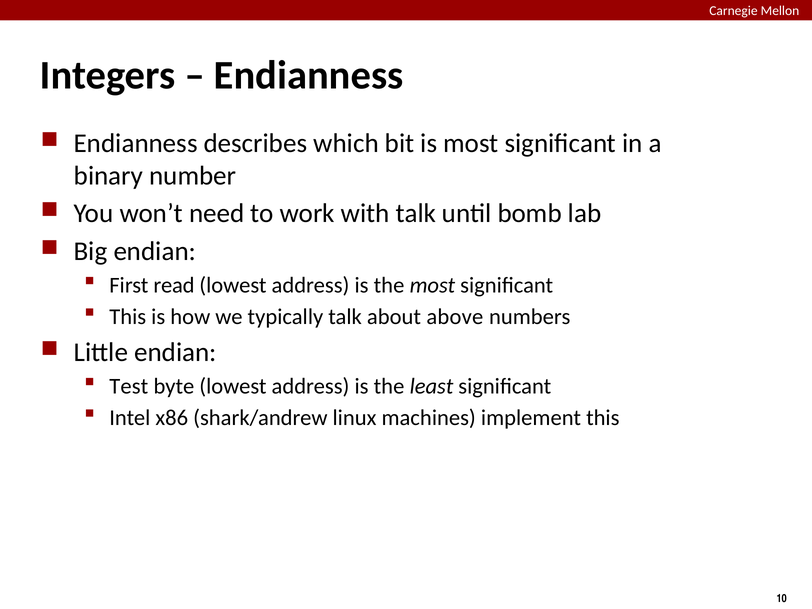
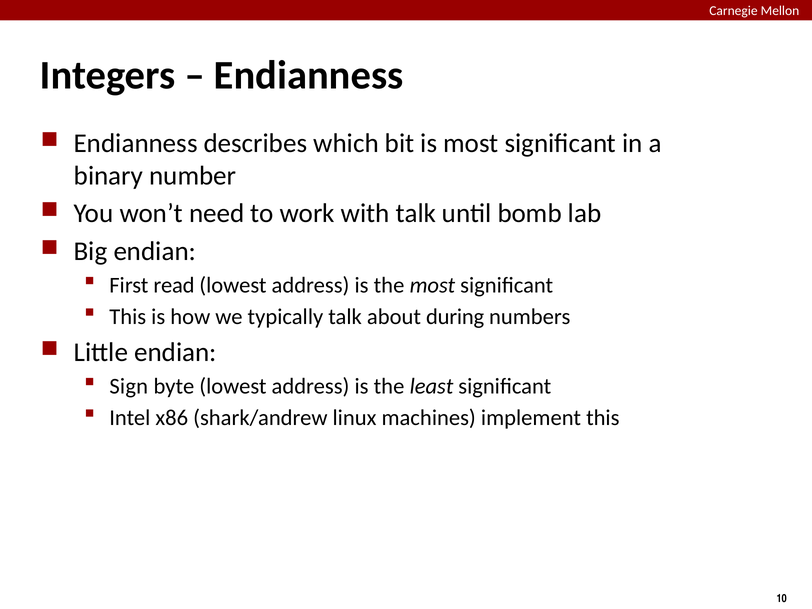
above: above -> during (455, 317)
Test: Test -> Sign (129, 386)
